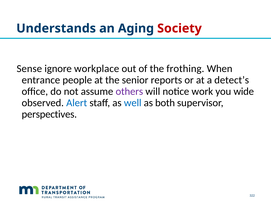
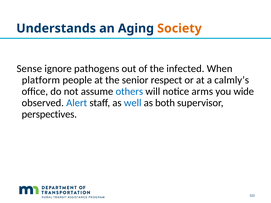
Society colour: red -> orange (179, 28)
workplace: workplace -> pathogens (97, 69)
frothing: frothing -> infected (185, 69)
entrance: entrance -> platform (41, 80)
reports: reports -> respect (166, 80)
detect’s: detect’s -> calmly’s (232, 80)
others colour: purple -> blue (129, 92)
work: work -> arms (202, 92)
